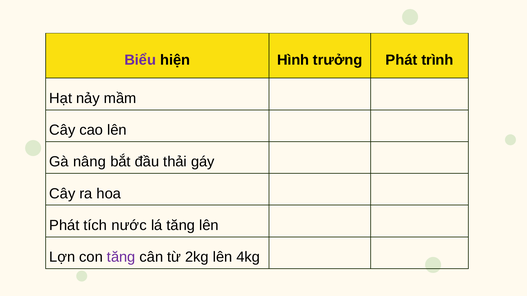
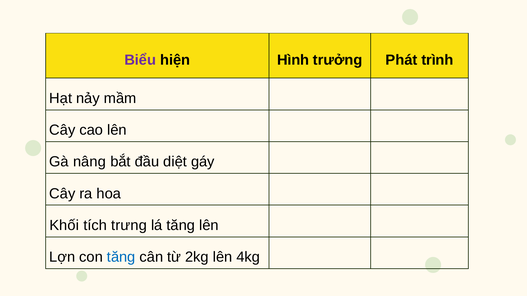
thải: thải -> diệt (175, 162)
Phát: Phát -> Khối (64, 226)
nước: nước -> trưng (129, 226)
tăng colour: purple -> blue (121, 257)
